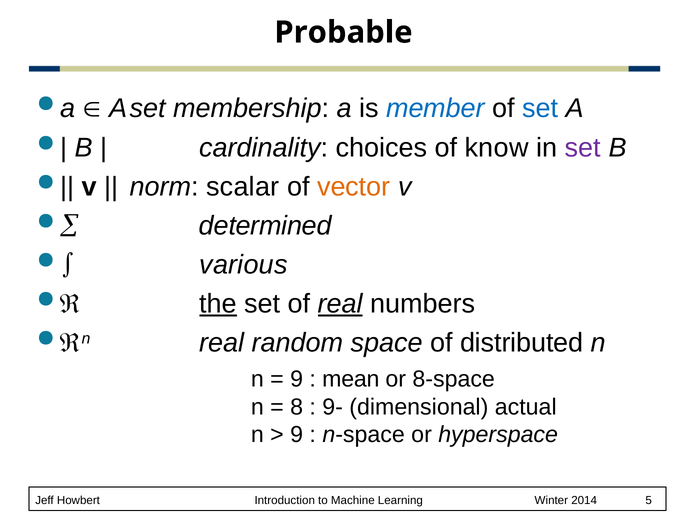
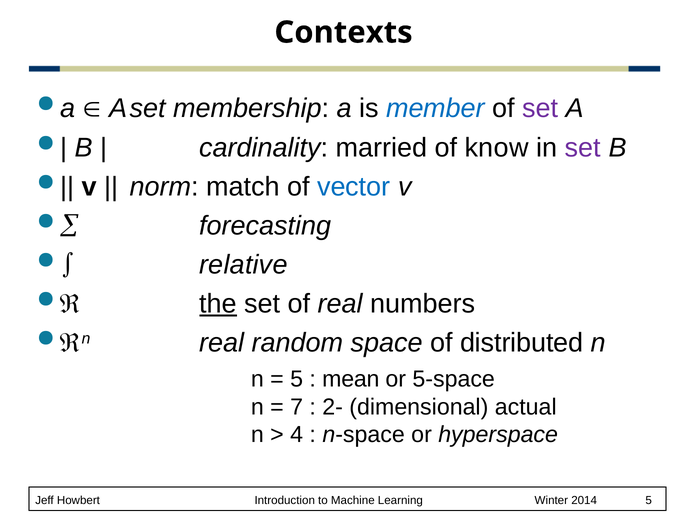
Probable: Probable -> Contexts (344, 32)
set colour: blue -> purple (540, 108)
choices: choices -> married (381, 147)
scalar: scalar -> match (243, 186)
vector colour: orange -> blue (354, 186)
determined: determined -> forecasting (265, 225)
various: various -> relative (243, 264)
real underline: present -> none (340, 303)
9: 9 -> 5 (297, 379)
8-space: 8-space -> 5-space (454, 379)
8: 8 -> 7 (297, 406)
9-: 9- -> 2- (333, 406)
9: 9 -> 4 (297, 434)
